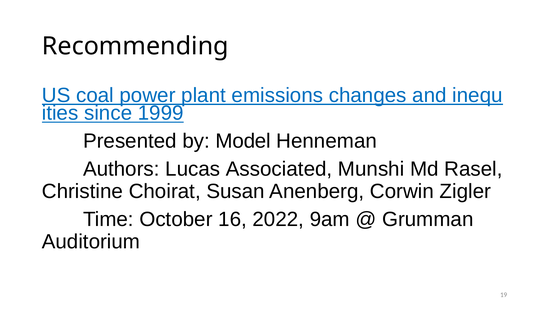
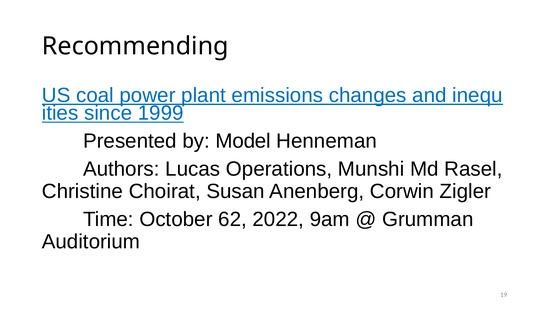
Associated: Associated -> Operations (279, 169)
16: 16 -> 62 (233, 219)
